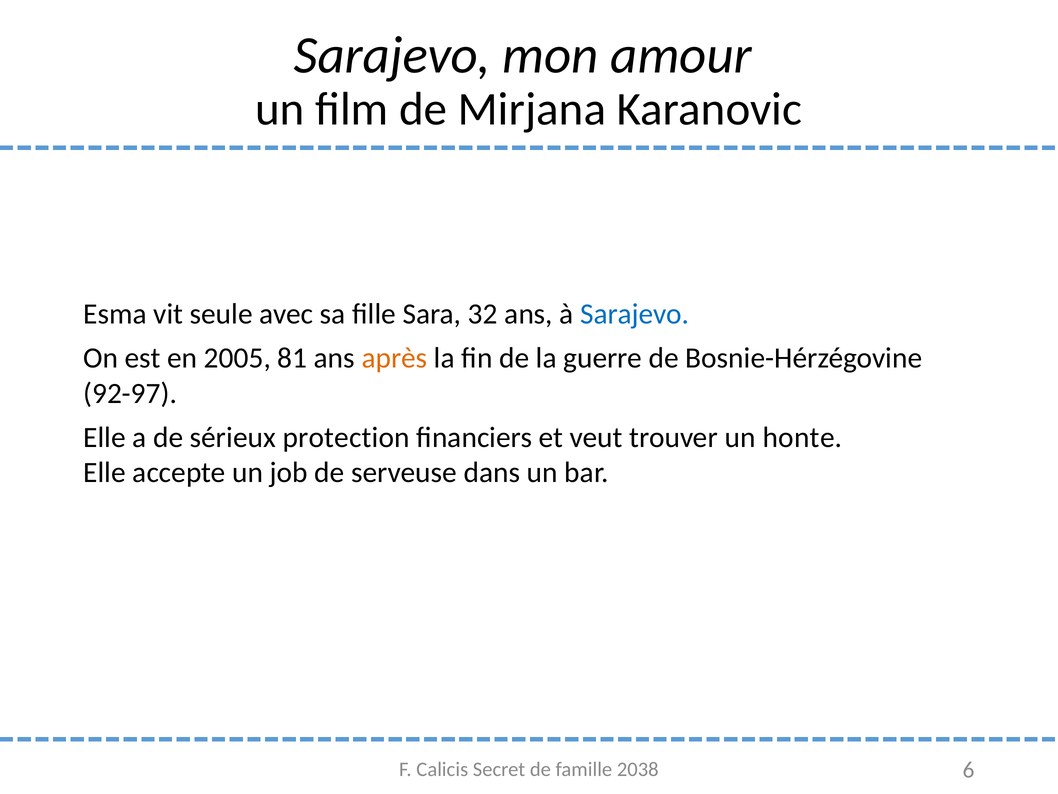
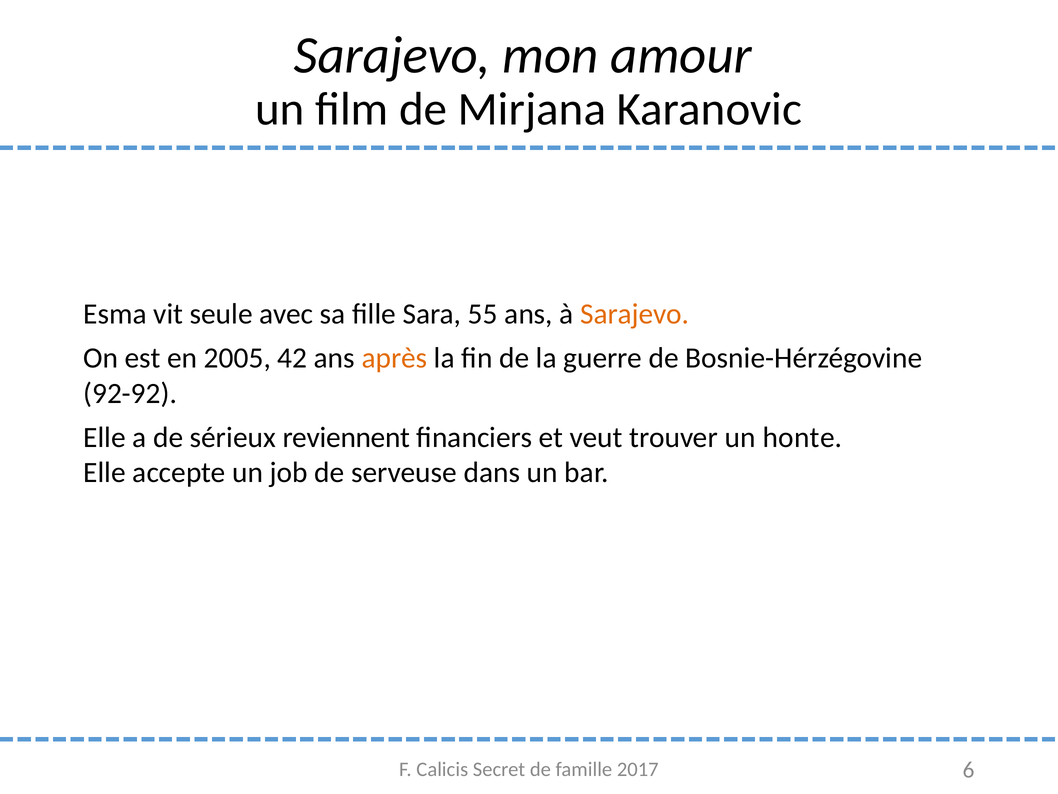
32: 32 -> 55 (483, 314)
Sarajevo colour: blue -> orange (635, 314)
81: 81 -> 42 (292, 358)
92-97: 92-97 -> 92-92 (130, 393)
protection: protection -> reviennent (346, 437)
2038: 2038 -> 2017 (638, 769)
